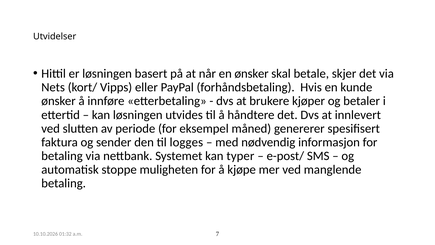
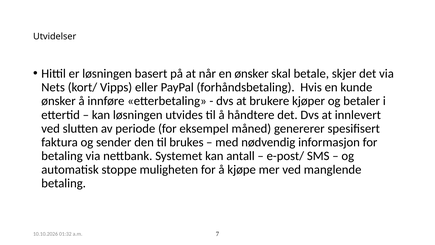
logges: logges -> brukes (186, 142)
typer: typer -> antall (241, 156)
